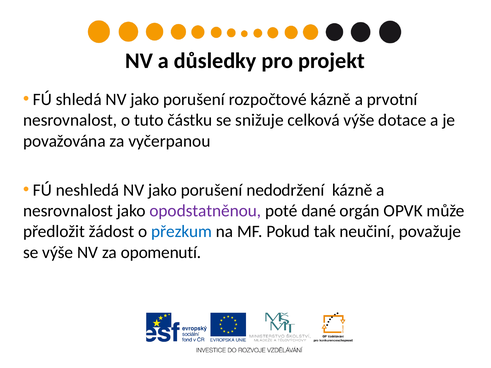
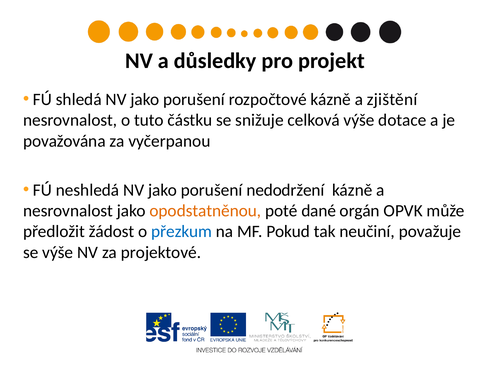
prvotní: prvotní -> zjištění (392, 100)
opodstatněnou colour: purple -> orange (205, 211)
opomenutí: opomenutí -> projektové (161, 253)
